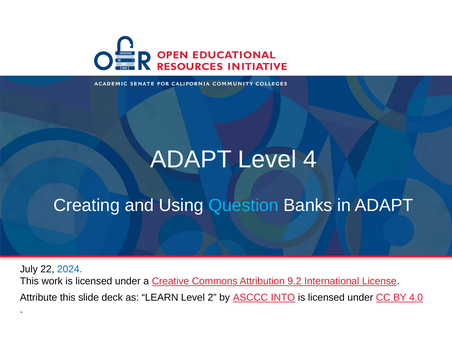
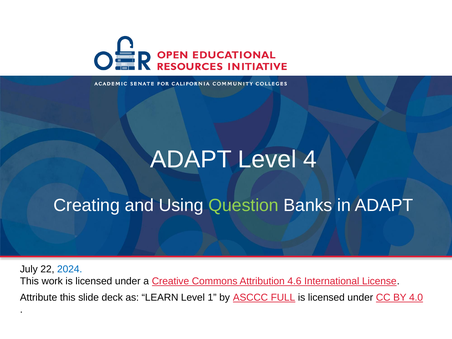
Question colour: light blue -> light green (244, 205)
9.2: 9.2 -> 4.6 (294, 281)
2: 2 -> 1 (212, 297)
INTO: INTO -> FULL (283, 297)
